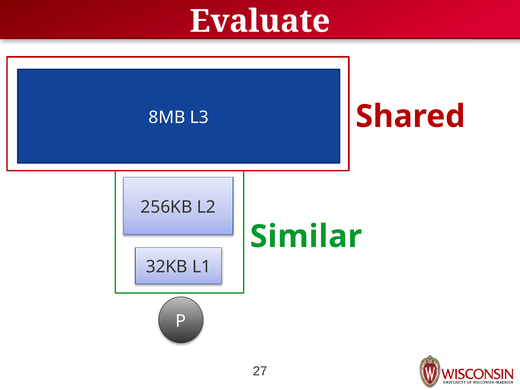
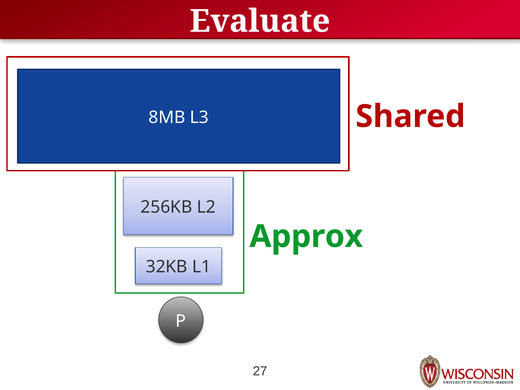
Similar: Similar -> Approx (306, 236)
